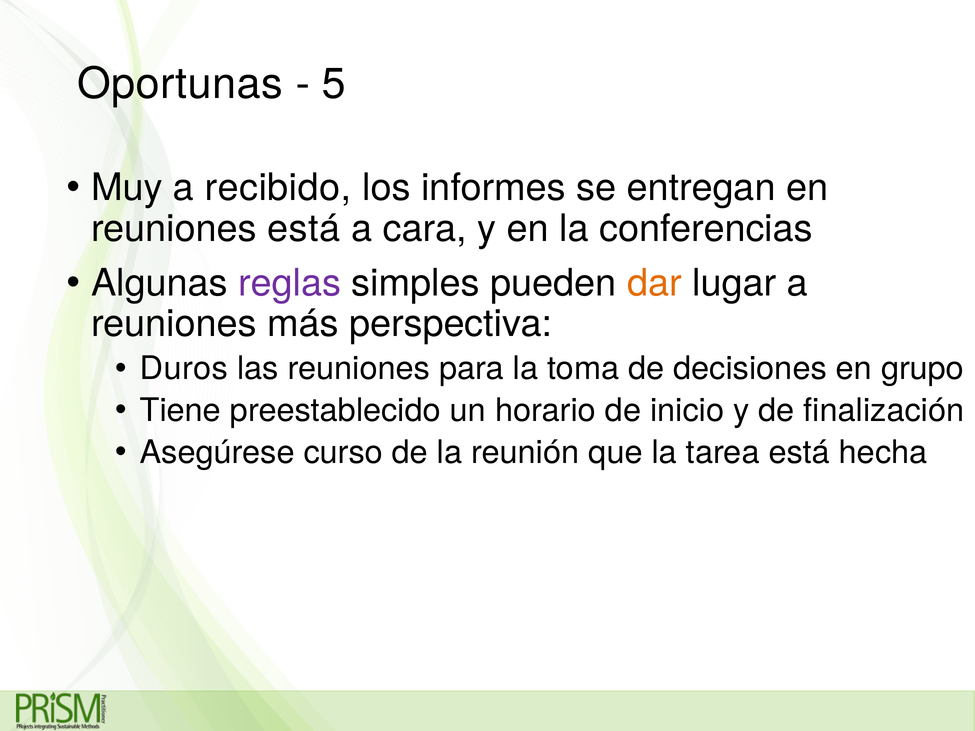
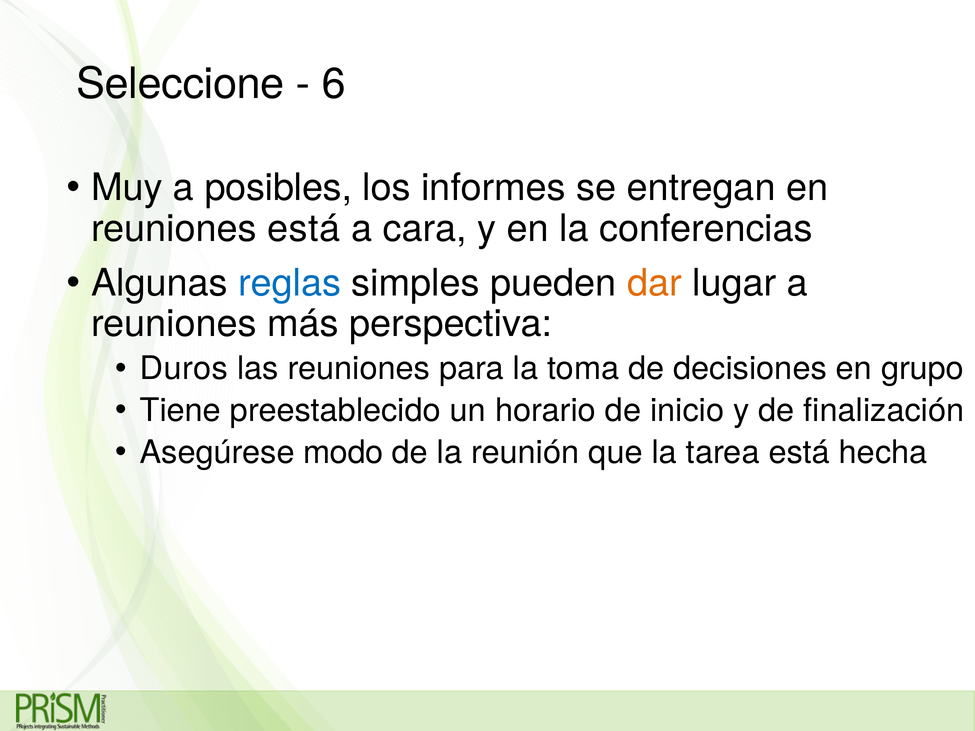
Oportunas: Oportunas -> Seleccione (180, 84)
5: 5 -> 6 (334, 84)
recibido: recibido -> posibles (278, 188)
reglas colour: purple -> blue (290, 283)
curso: curso -> modo (343, 453)
